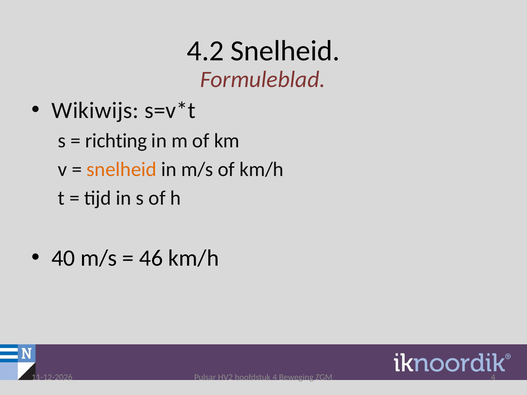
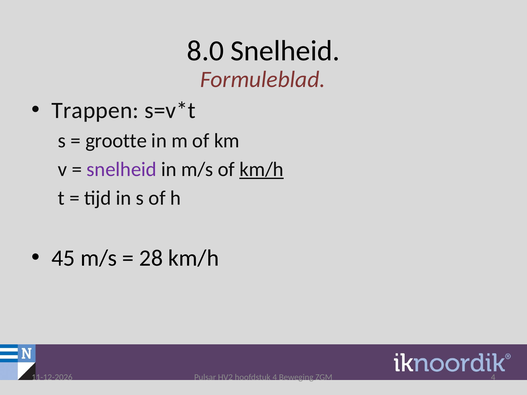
4.2: 4.2 -> 8.0 (205, 51)
Wikiwijs: Wikiwijs -> Trappen (95, 111)
richting: richting -> grootte (116, 141)
snelheid colour: orange -> purple (122, 170)
km/h underline: none -> present (262, 170)
40: 40 -> 45 (63, 258)
46: 46 -> 28 (151, 258)
